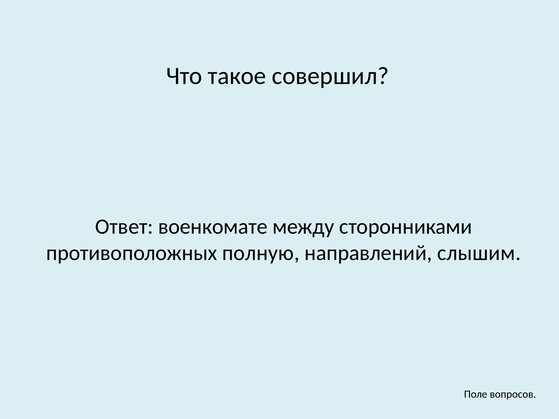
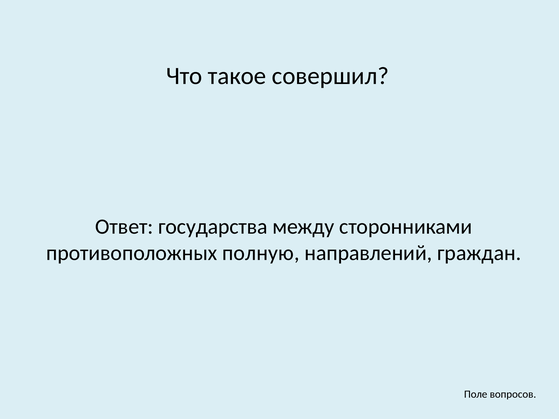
военкомате: военкомате -> государства (213, 227)
слышим: слышим -> граждан (479, 253)
